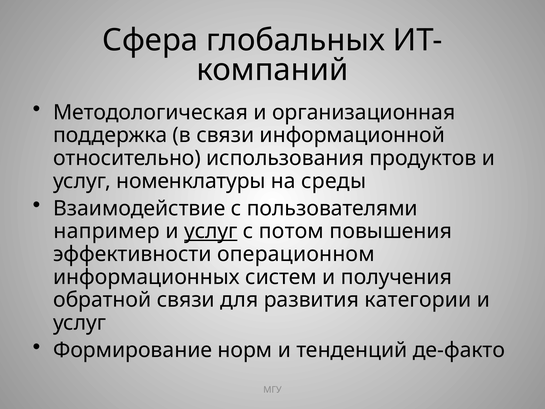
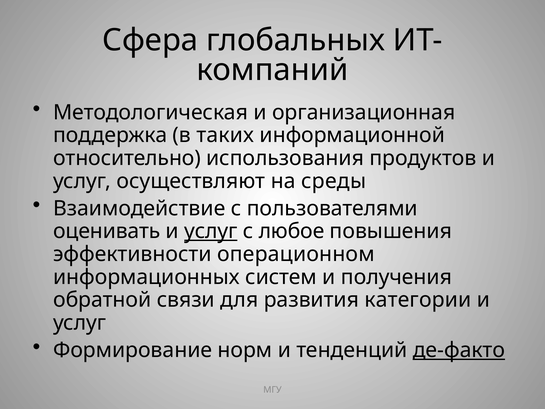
в связи: связи -> таких (225, 135)
номенклатуры: номенклатуры -> осуществляют (191, 181)
например: например -> оценивать (107, 231)
потом: потом -> любое (292, 231)
де-факто underline: none -> present (459, 350)
